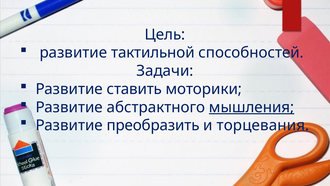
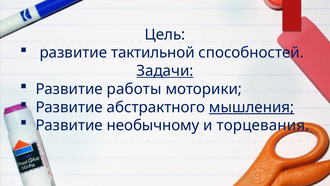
Задачи underline: none -> present (165, 71)
ставить: ставить -> работы (134, 89)
преобразить: преобразить -> необычному (153, 125)
